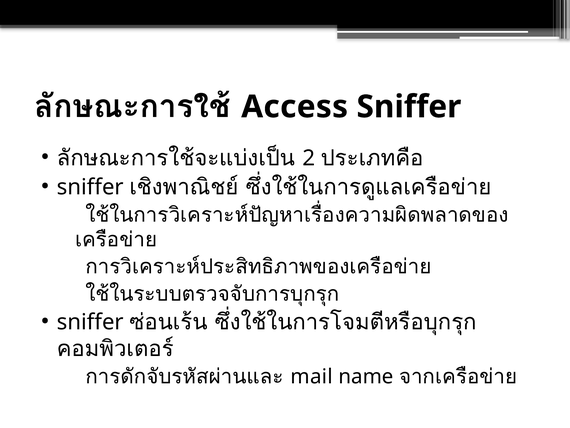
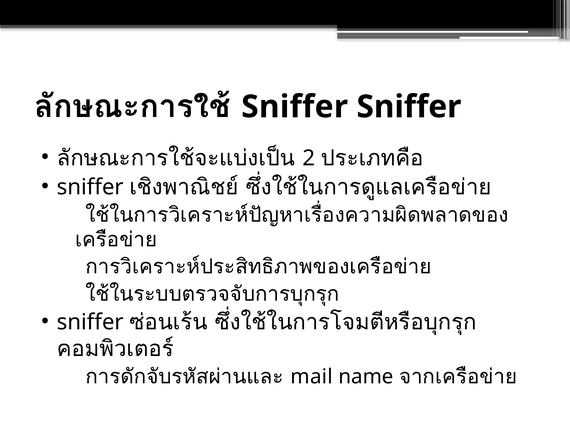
Access: Access -> Sniffer (295, 107)
